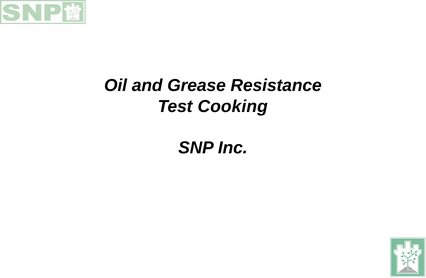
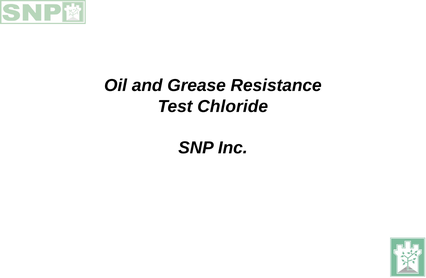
Cooking: Cooking -> Chloride (233, 106)
